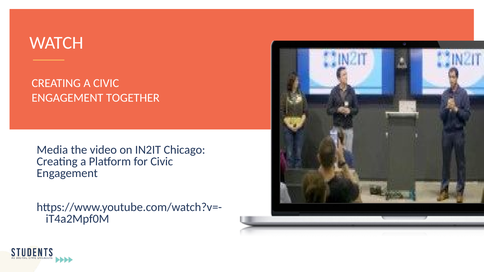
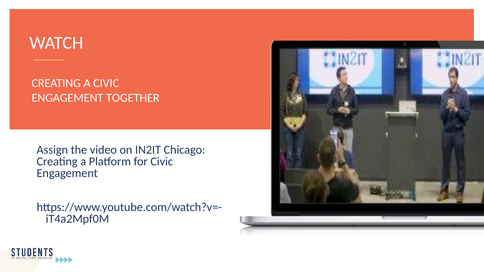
Media: Media -> Assign (52, 150)
